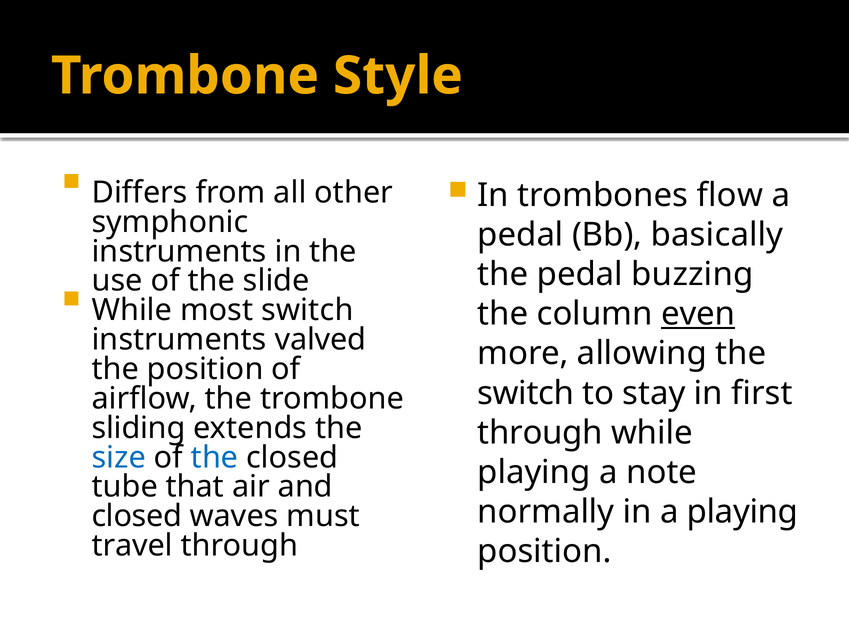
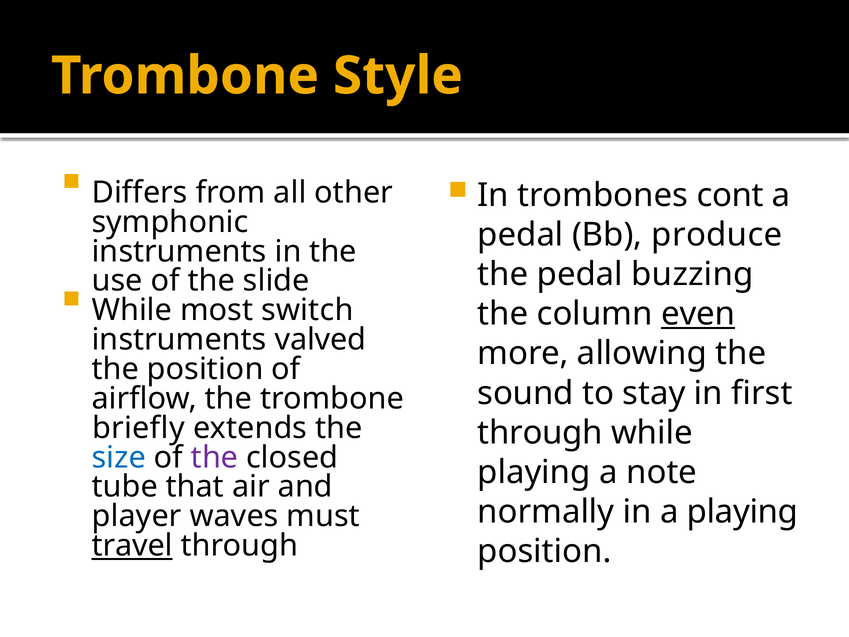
flow: flow -> cont (730, 195)
basically: basically -> produce (717, 235)
switch: switch -> sound (526, 393)
sliding: sliding -> briefly (138, 428)
the colour: blue -> purple (215, 457)
closed: closed -> player (137, 516)
travel underline: none -> present (132, 545)
